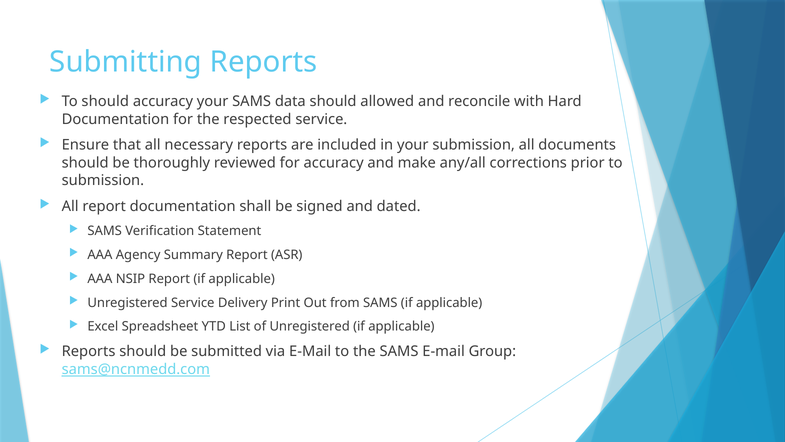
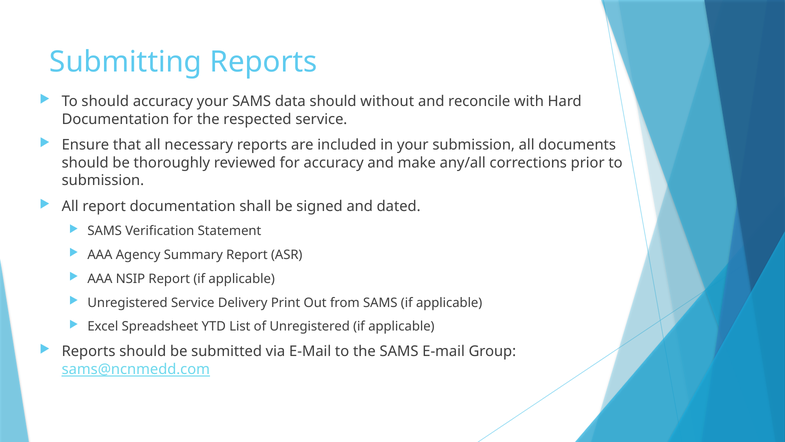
allowed: allowed -> without (387, 101)
